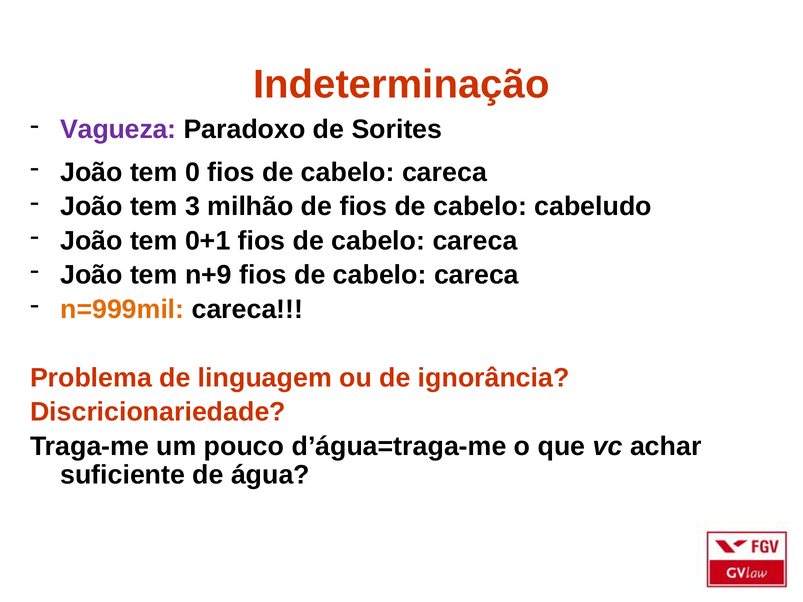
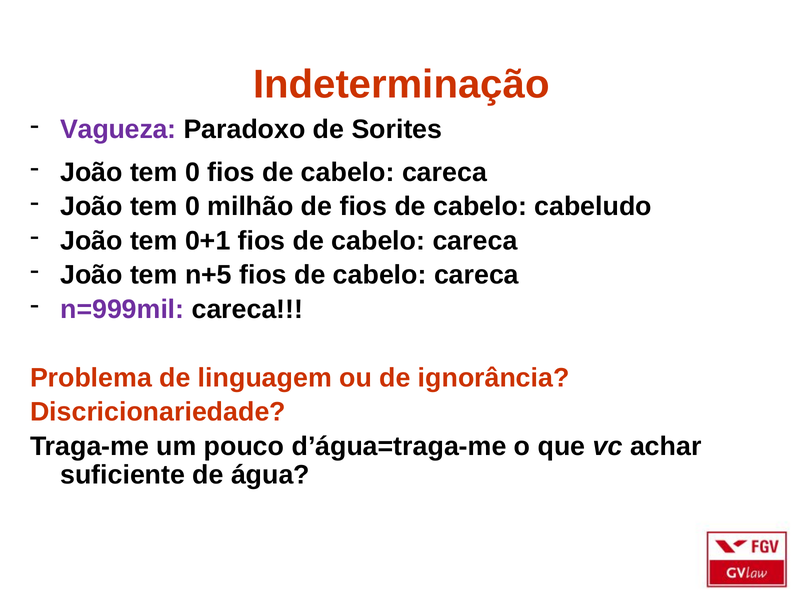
3: 3 -> 0 (192, 207)
n+9: n+9 -> n+5 (208, 275)
n=999mil colour: orange -> purple (122, 309)
